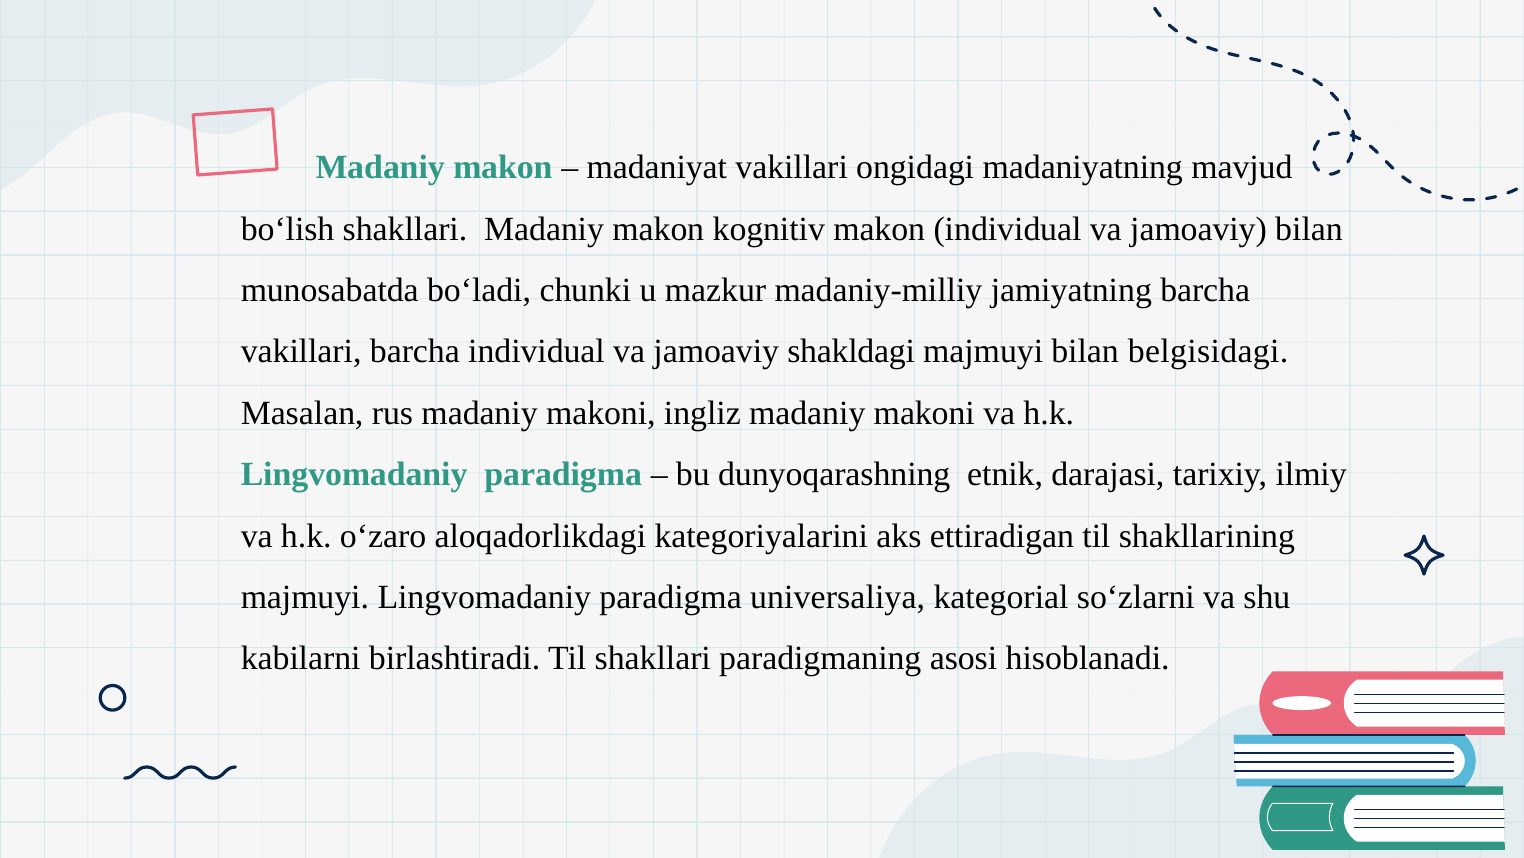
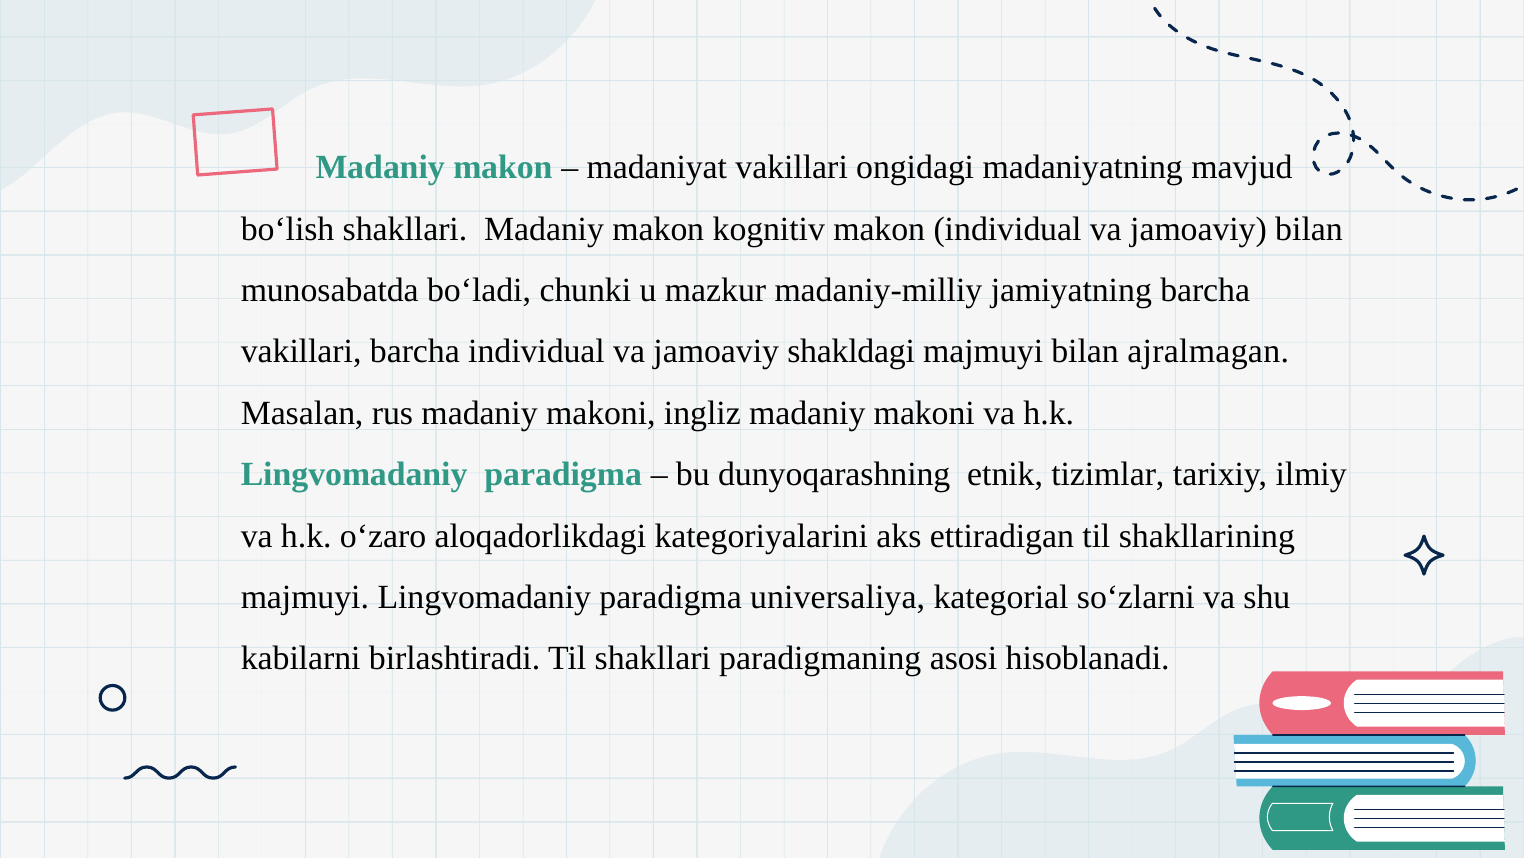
belgisidagi: belgisidagi -> ajralmagan (1208, 351)
darajasi: darajasi -> tizimlar (1108, 474)
